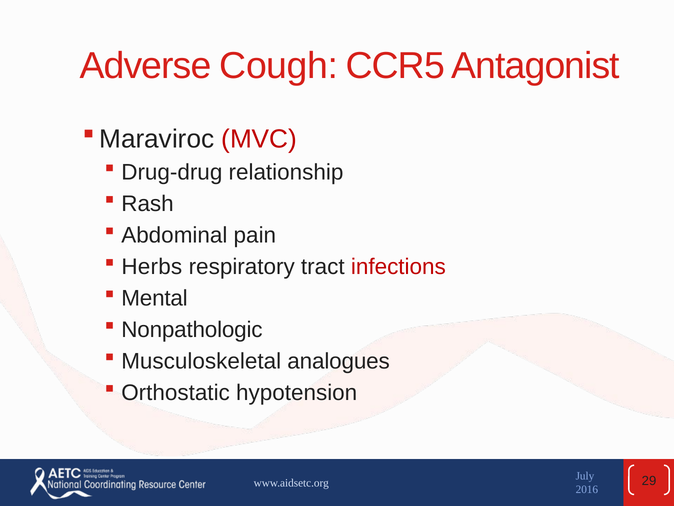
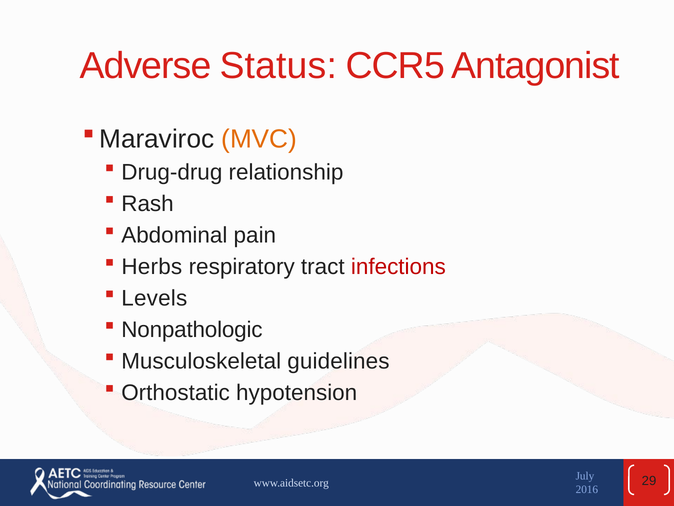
Cough: Cough -> Status (278, 66)
MVC colour: red -> orange (259, 139)
Mental: Mental -> Levels (154, 298)
analogues: analogues -> guidelines (338, 361)
